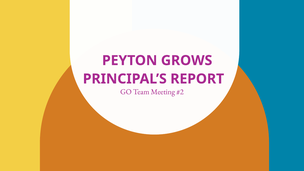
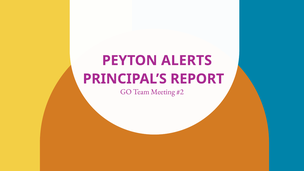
GROWS: GROWS -> ALERTS (187, 60)
